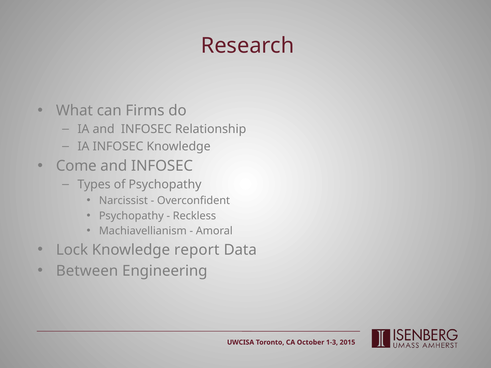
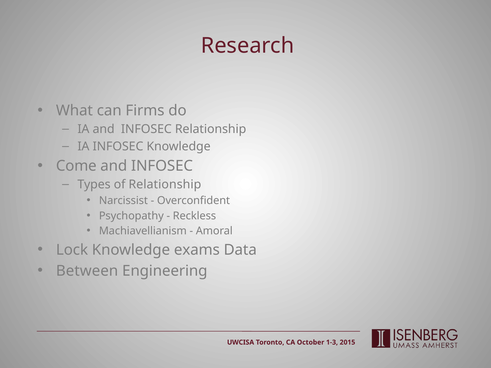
of Psychopathy: Psychopathy -> Relationship (165, 185)
report: report -> exams (197, 250)
